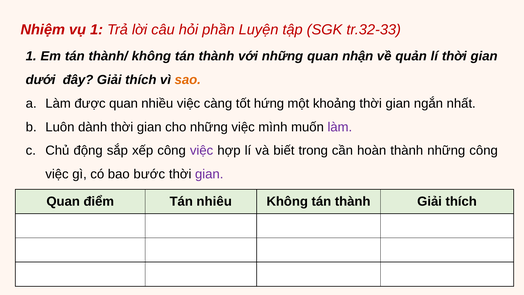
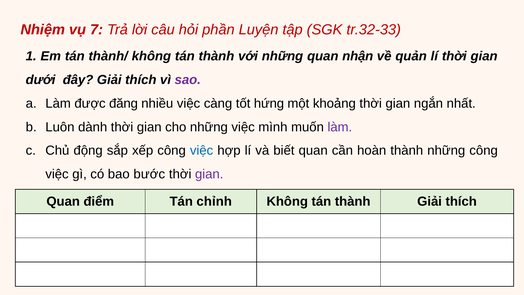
vụ 1: 1 -> 7 (97, 30)
sao colour: orange -> purple (188, 80)
được quan: quan -> đăng (124, 103)
việc colour: purple -> blue (202, 151)
biết trong: trong -> quan (313, 151)
nhiêu: nhiêu -> chỉnh (214, 201)
